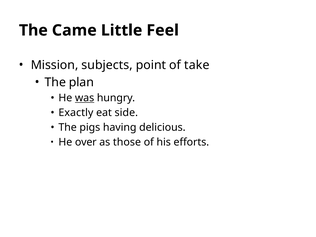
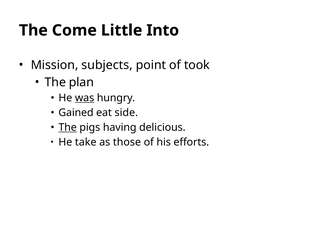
Came: Came -> Come (74, 30)
Feel: Feel -> Into (163, 30)
take: take -> took (197, 65)
Exactly: Exactly -> Gained (76, 113)
The underline: none -> present (68, 128)
over: over -> take (86, 142)
